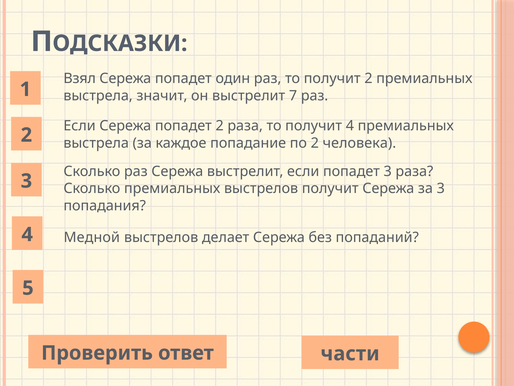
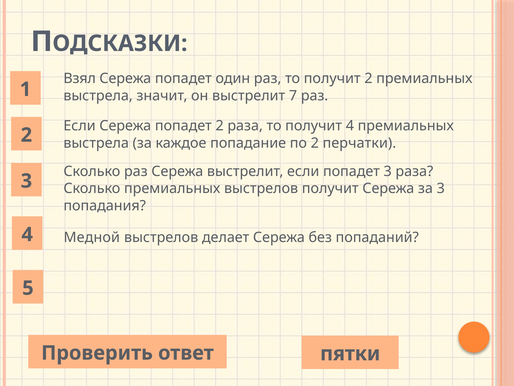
человека: человека -> перчатки (359, 143)
части: части -> пятки (350, 353)
